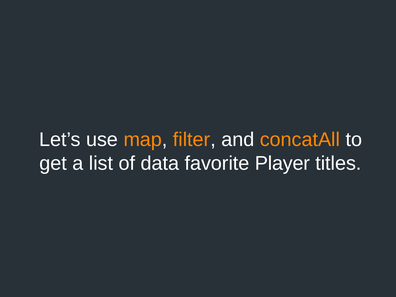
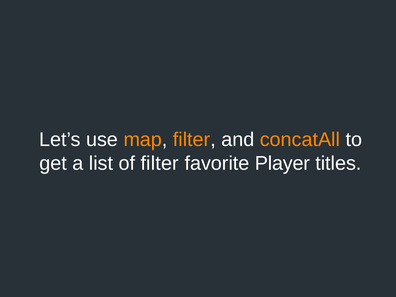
of data: data -> filter (160, 163)
